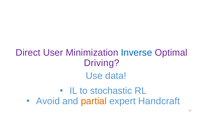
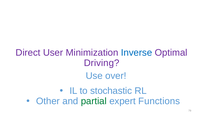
data: data -> over (116, 76)
Avoid: Avoid -> Other (48, 101)
partial colour: orange -> green (94, 101)
Handcraft: Handcraft -> Functions (159, 101)
